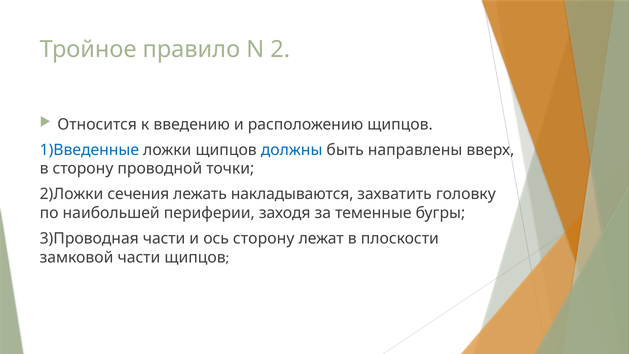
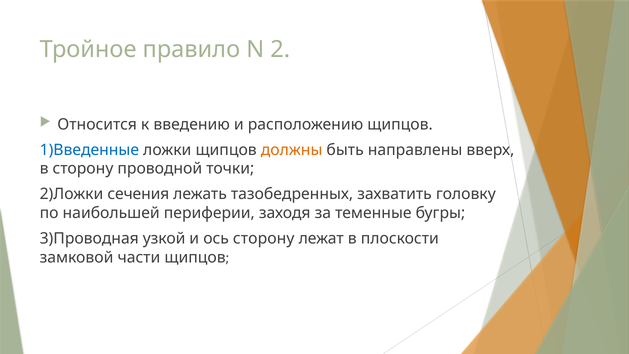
должны colour: blue -> orange (292, 150)
накладываются: накладываются -> тазобедренных (292, 194)
3)Проводная части: части -> узкой (164, 238)
